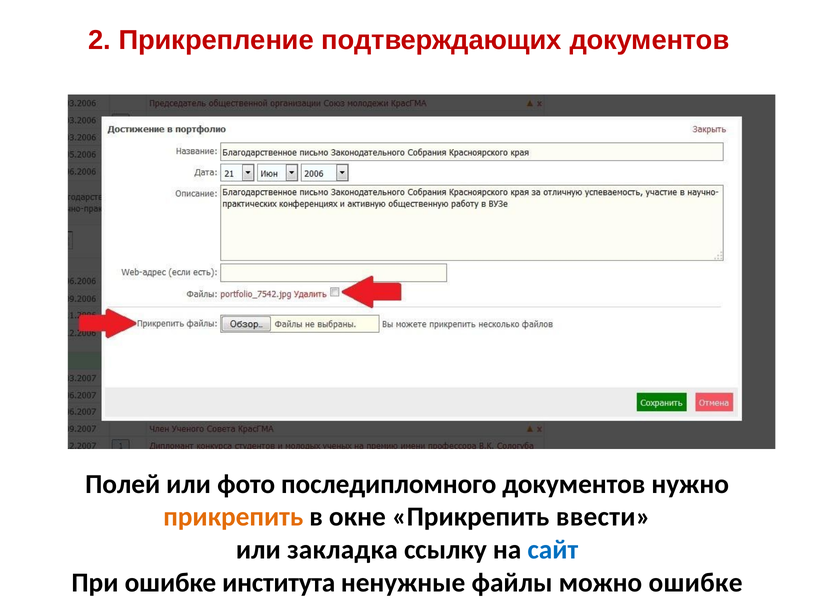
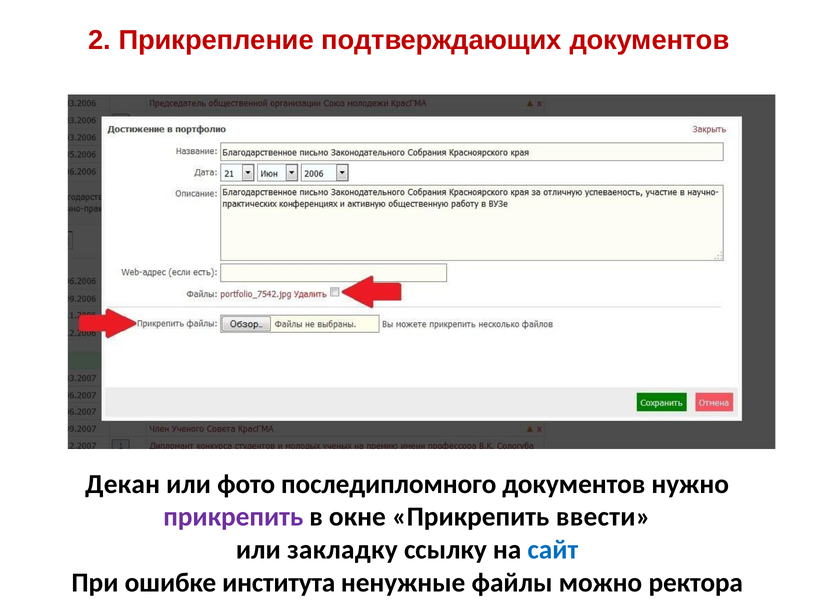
Полей: Полей -> Декан (123, 484)
прикрепить colour: orange -> purple (233, 517)
закладка: закладка -> закладку (342, 549)
можно ошибке: ошибке -> ректора (696, 582)
